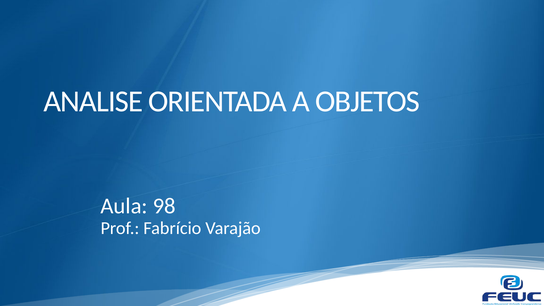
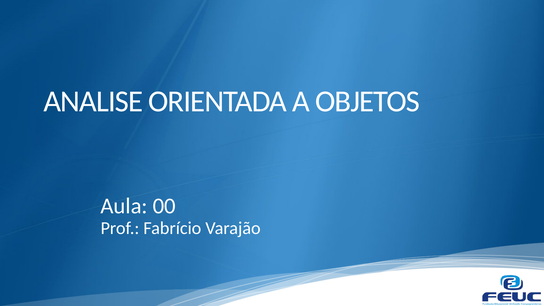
98: 98 -> 00 (164, 206)
